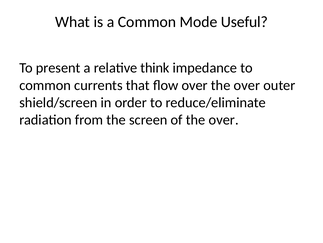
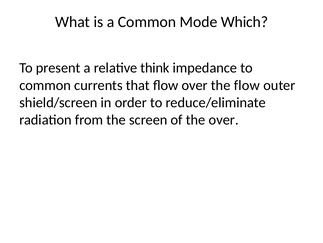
Useful: Useful -> Which (244, 22)
over the over: over -> flow (247, 85)
